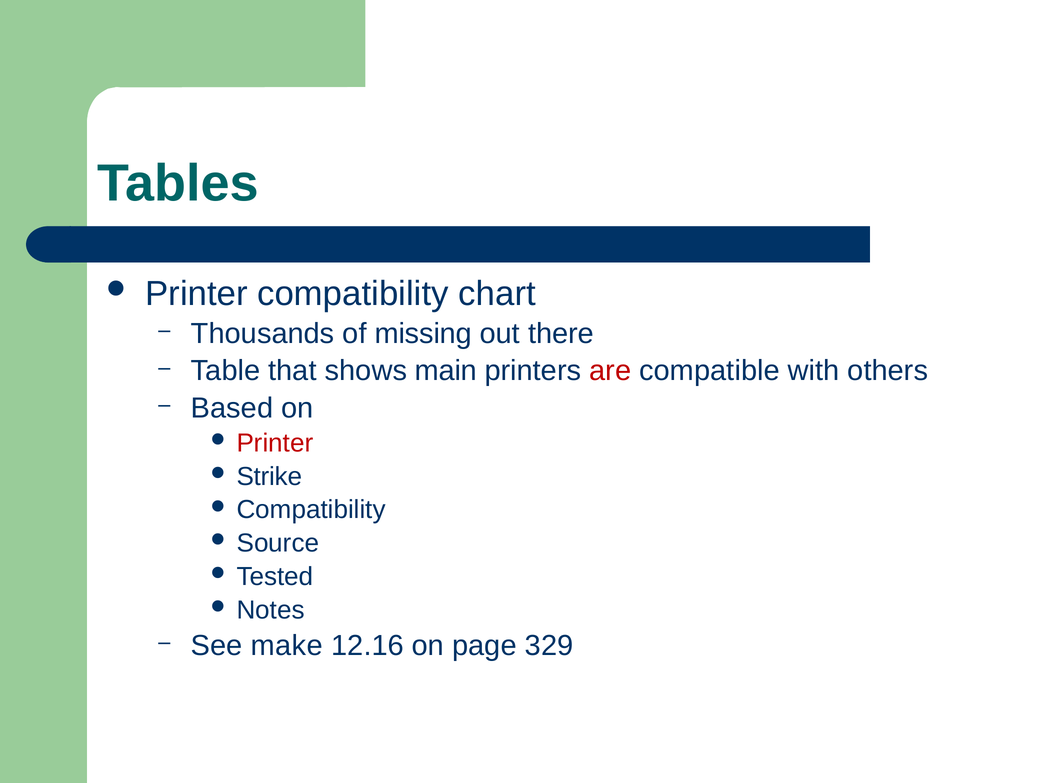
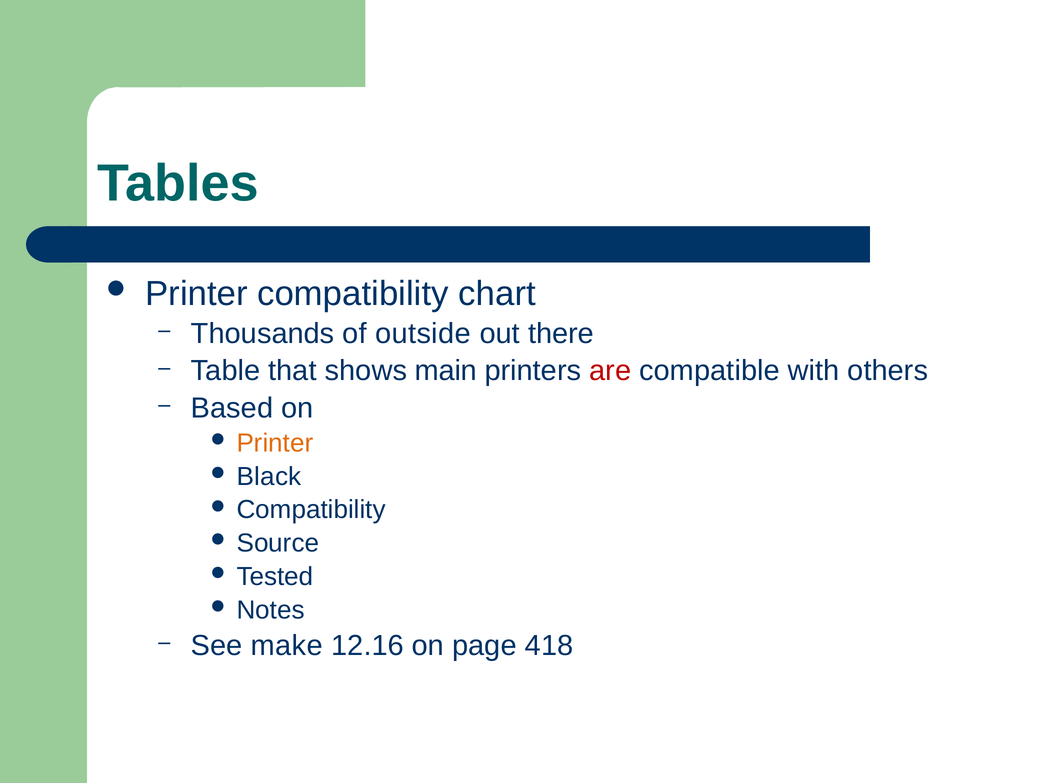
missing: missing -> outside (423, 334)
Printer colour: red -> orange (275, 443)
Strike: Strike -> Black (269, 476)
329: 329 -> 418 (549, 646)
